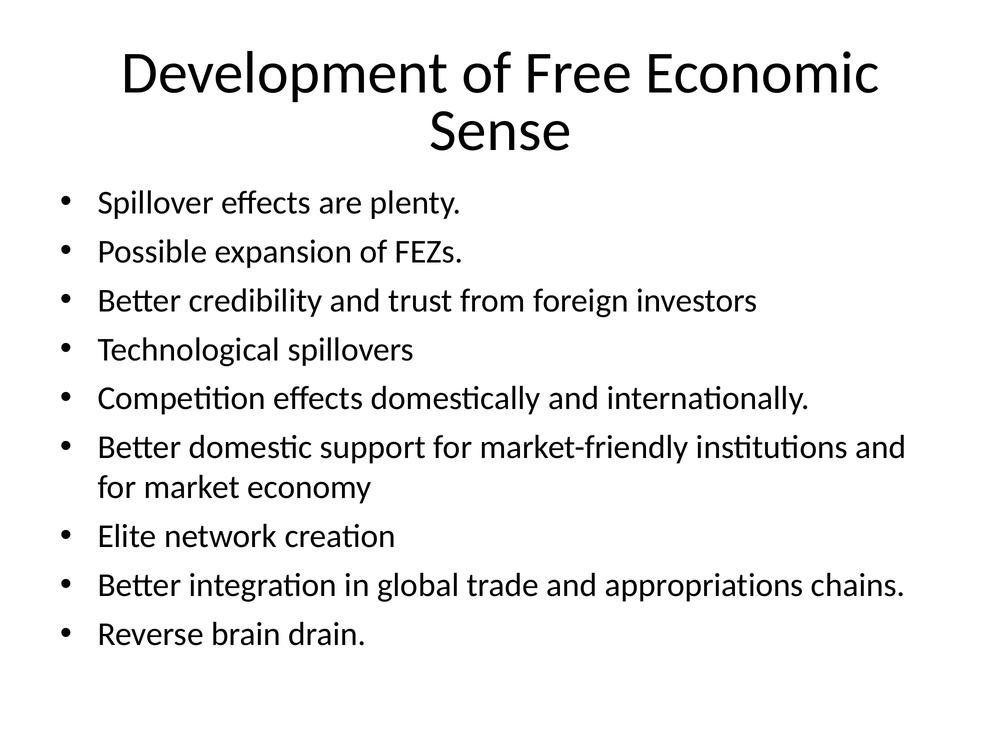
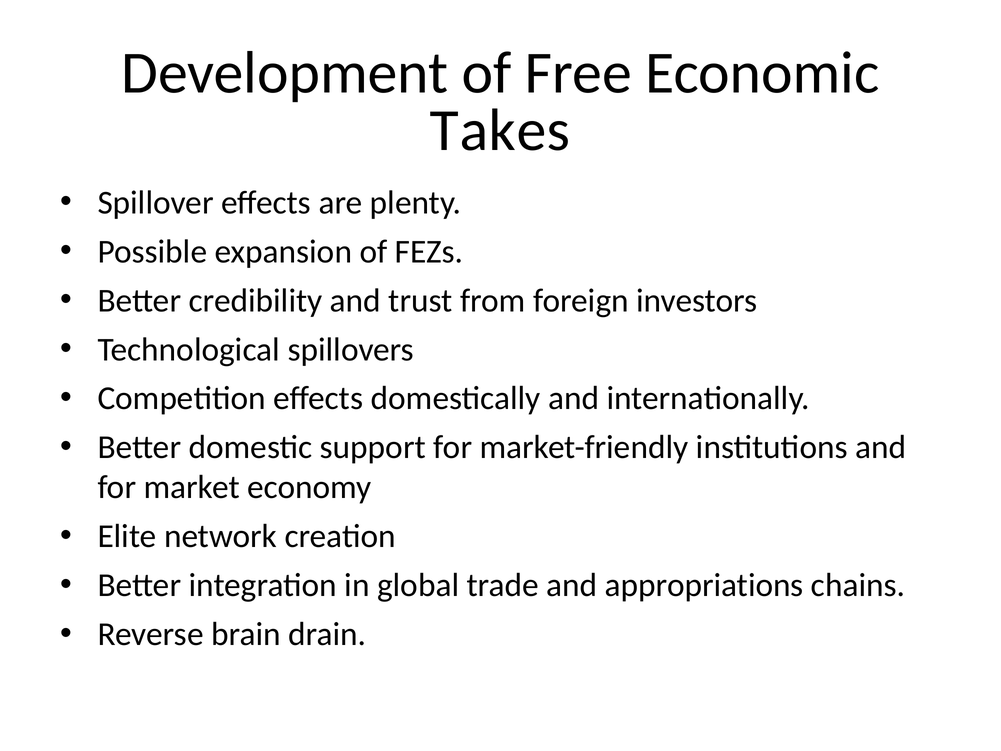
Sense: Sense -> Takes (500, 130)
